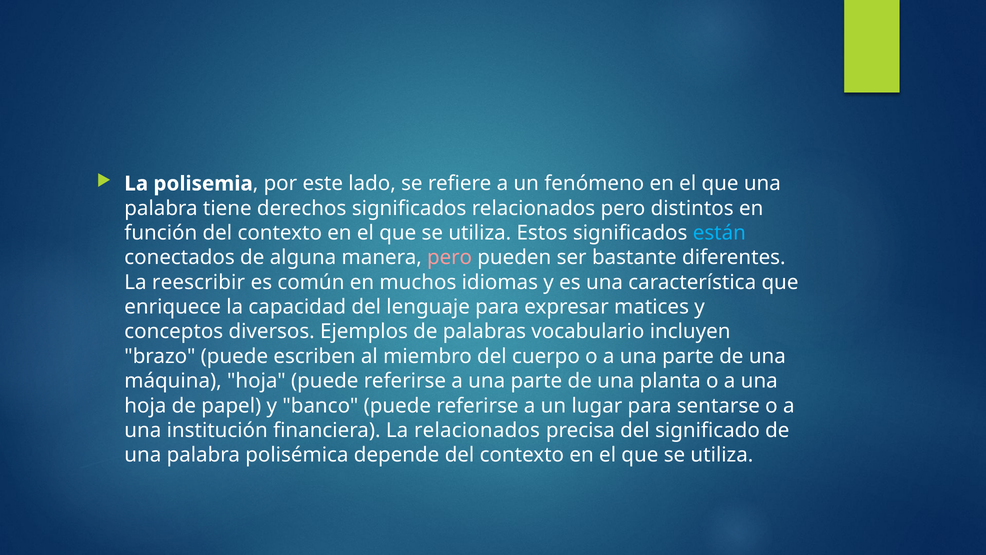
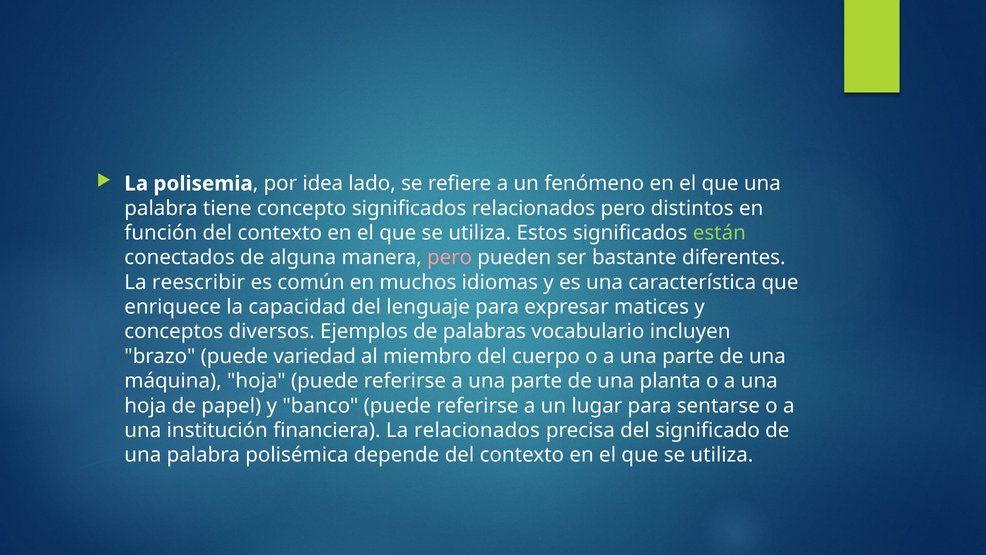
este: este -> idea (323, 184)
derechos: derechos -> concepto (302, 208)
están colour: light blue -> light green (719, 233)
escriben: escriben -> variedad (315, 356)
